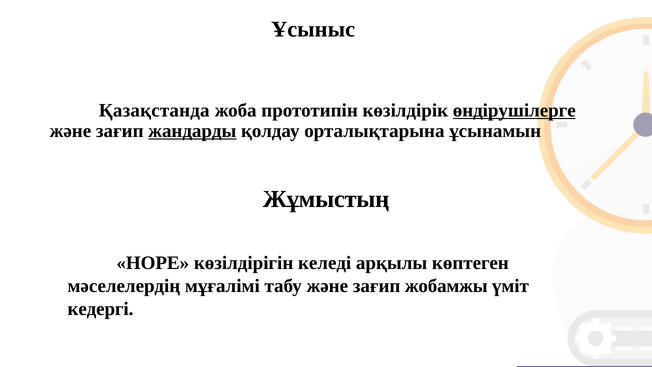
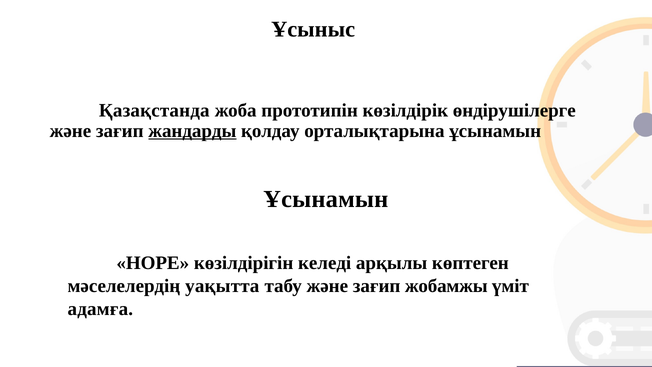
өндірушілерге underline: present -> none (514, 110)
Жұмыстың: Жұмыстың -> Ұсынамын (326, 199)
мұғалімі: мұғалімі -> уақытта (222, 286)
кедергі: кедергі -> адамға (100, 309)
